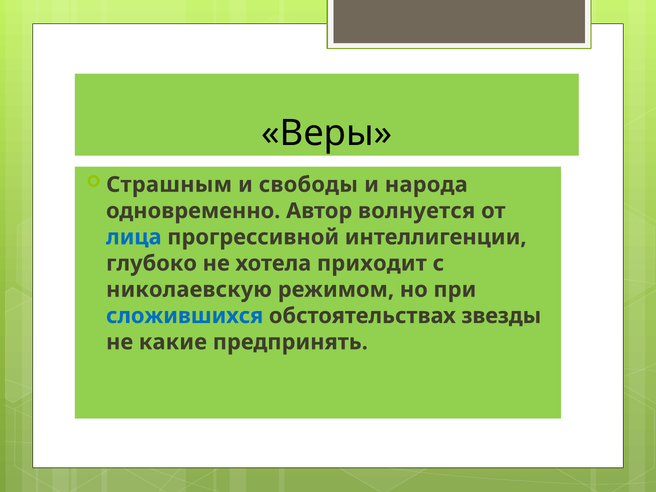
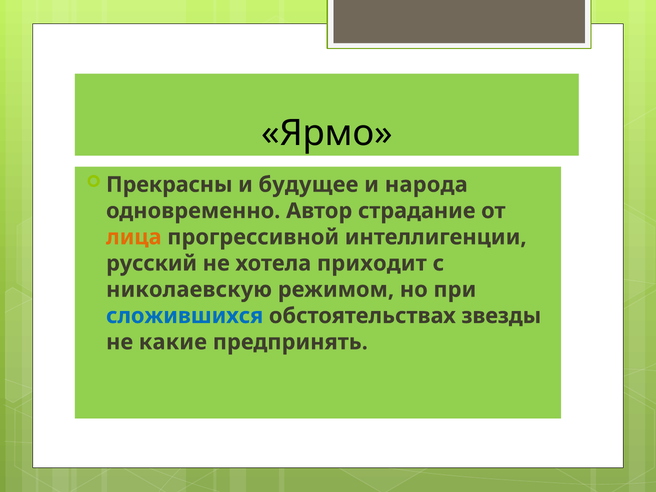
Веры: Веры -> Ярмо (327, 133)
Страшным: Страшным -> Прекрасны (169, 185)
свободы: свободы -> будущее (308, 185)
волнуется: волнуется -> страдание (417, 211)
лица colour: blue -> orange (134, 237)
глубоко: глубоко -> русский (152, 263)
